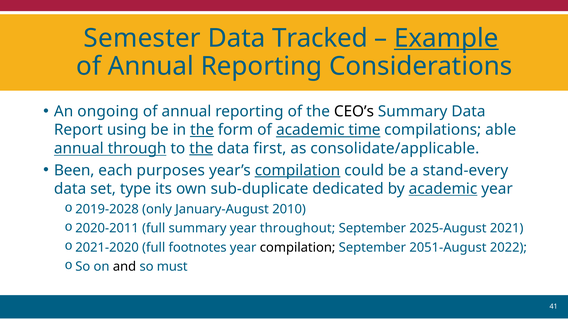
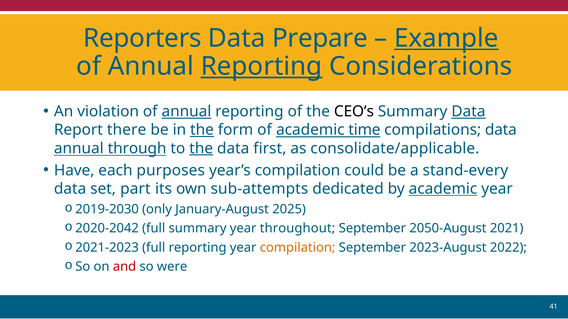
Semester: Semester -> Reporters (142, 38)
Tracked: Tracked -> Prepare (320, 38)
Reporting underline: none -> present (261, 66)
ongoing: ongoing -> violation (108, 112)
annual underline: none -> present (186, 112)
Data underline: none -> present (468, 112)
using: using -> there (127, 130)
compilations able: able -> data (501, 130)
Been: Been -> Have (74, 171)
compilation underline: present -> none (298, 171)
type: type -> part (135, 189)
sub-duplicate: sub-duplicate -> sub-attempts (259, 189)
2019-2028: 2019-2028 -> 2019-2030 (107, 209)
2010: 2010 -> 2025 (289, 209)
2020-2011: 2020-2011 -> 2020-2042 (107, 229)
2025-August: 2025-August -> 2050-August (448, 229)
2021-2020: 2021-2020 -> 2021-2023 (107, 248)
full footnotes: footnotes -> reporting (198, 248)
compilation colour: black -> orange (298, 248)
2051-August: 2051-August -> 2023-August (448, 248)
and colour: black -> red (124, 267)
must: must -> were (172, 267)
